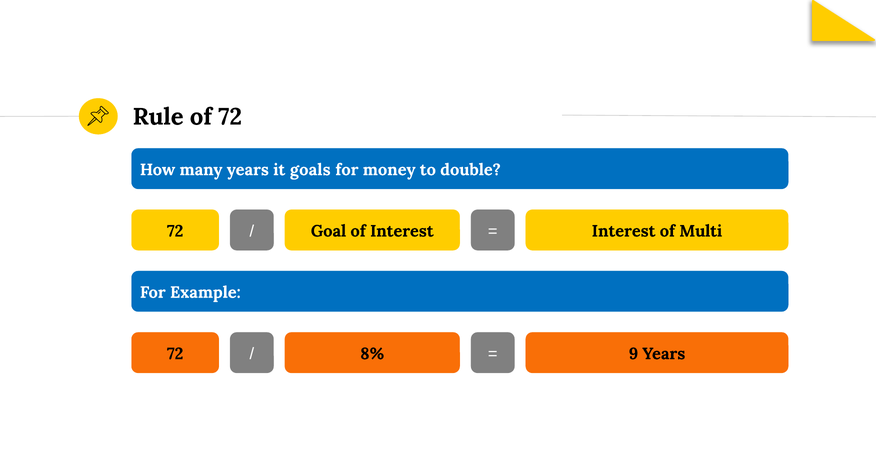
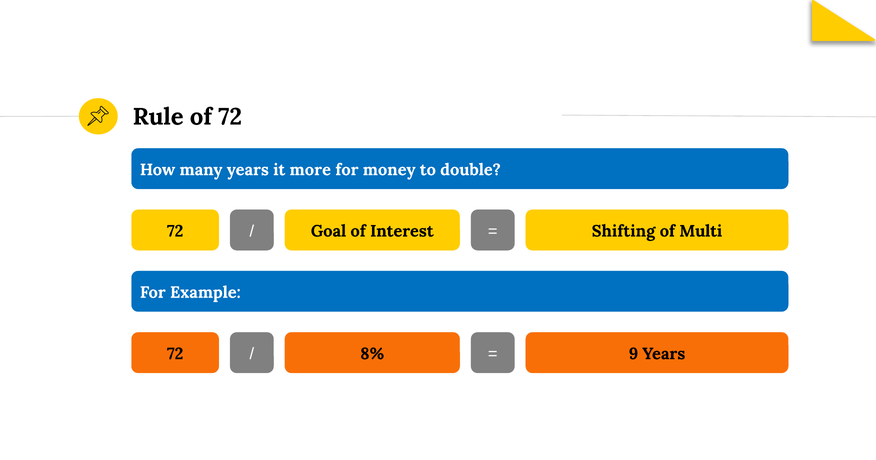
goals: goals -> more (310, 170)
Interest Interest: Interest -> Shifting (624, 231)
